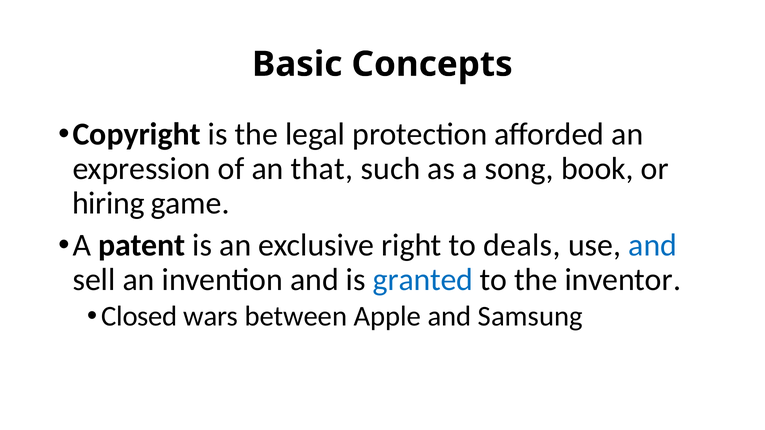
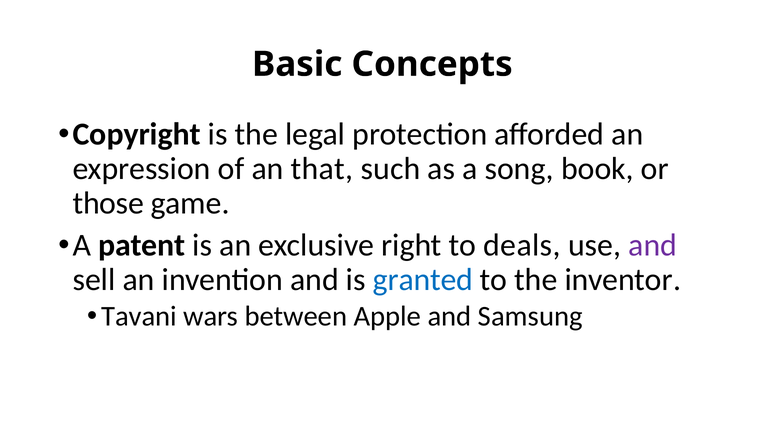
hiring: hiring -> those (108, 203)
and colour: blue -> purple (653, 246)
Closed: Closed -> Tavani (139, 317)
